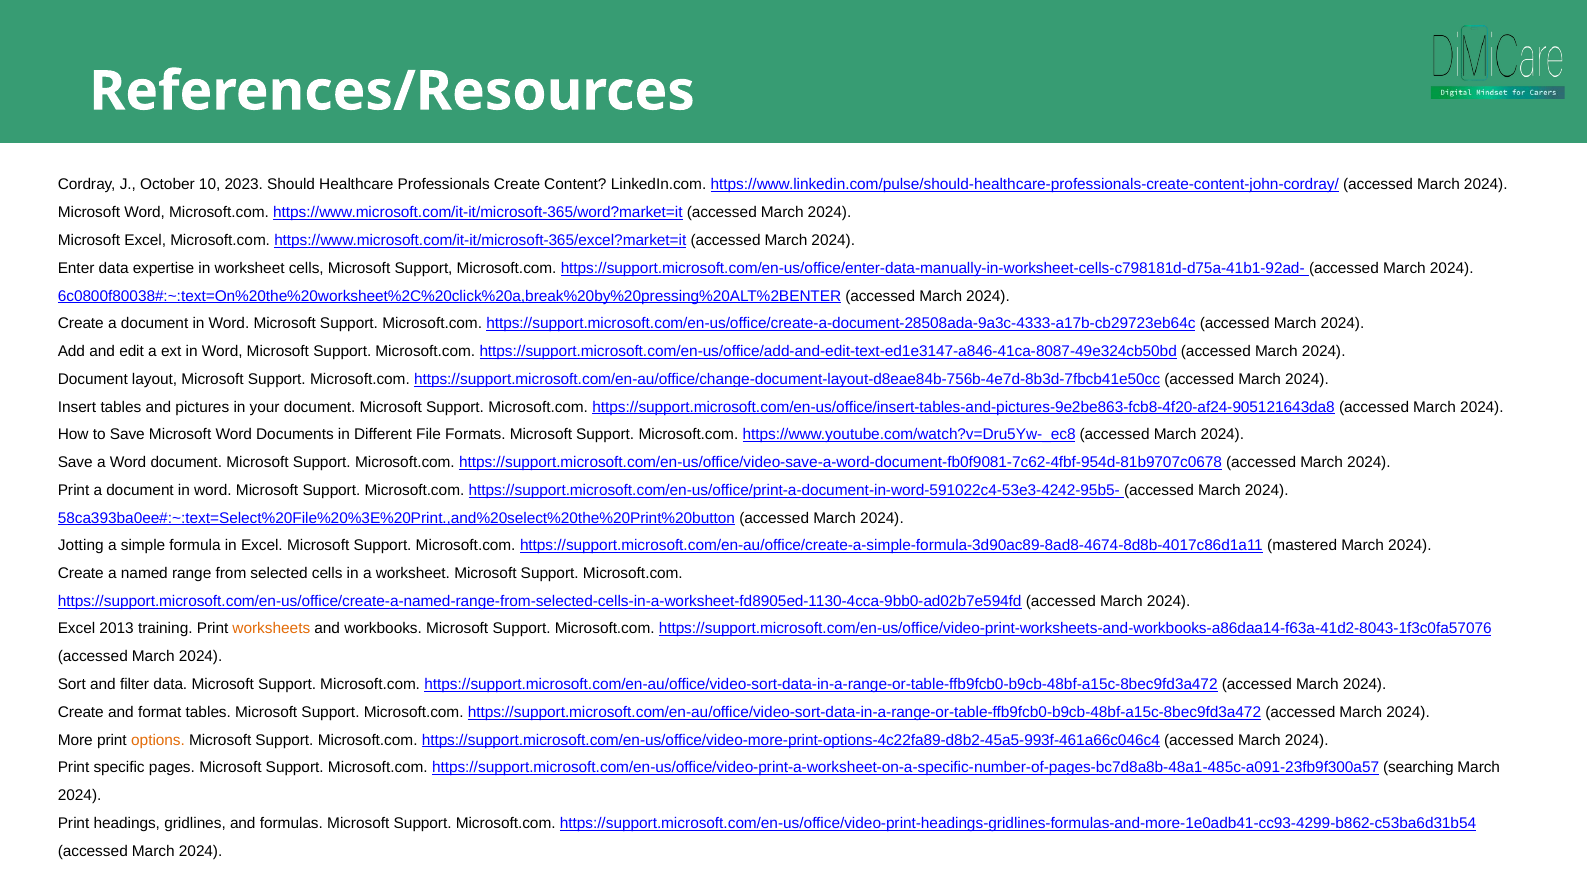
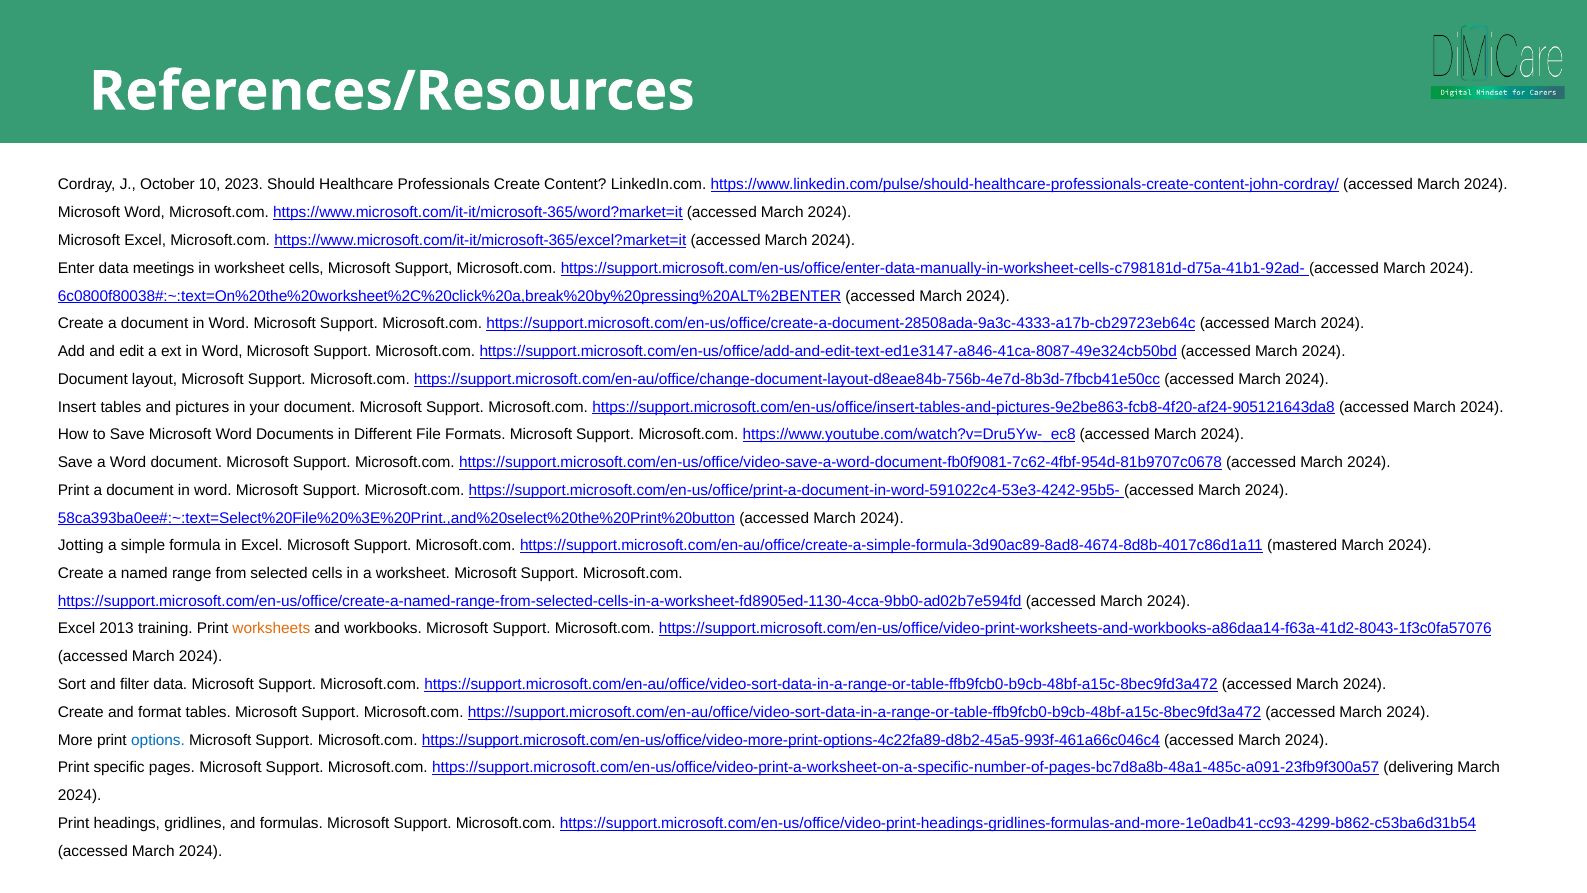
expertise: expertise -> meetings (164, 268)
options colour: orange -> blue (158, 740)
searching: searching -> delivering (1418, 767)
